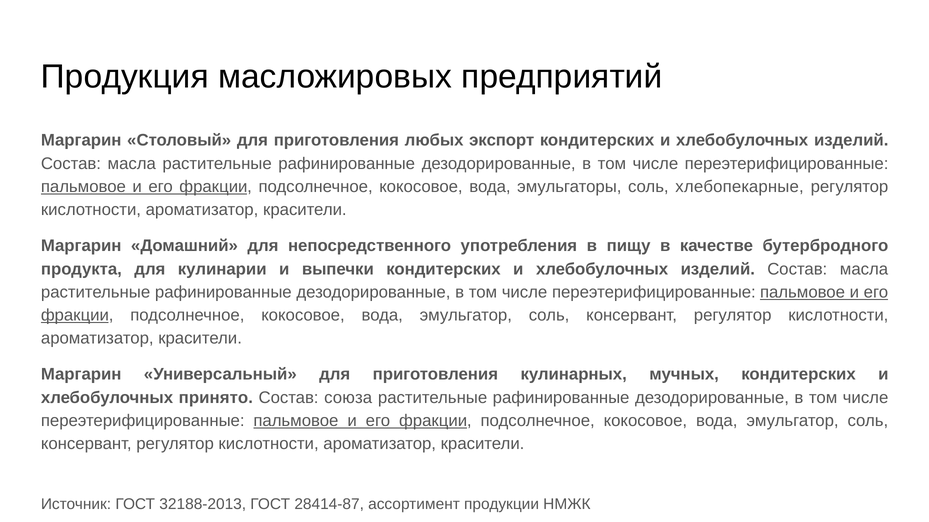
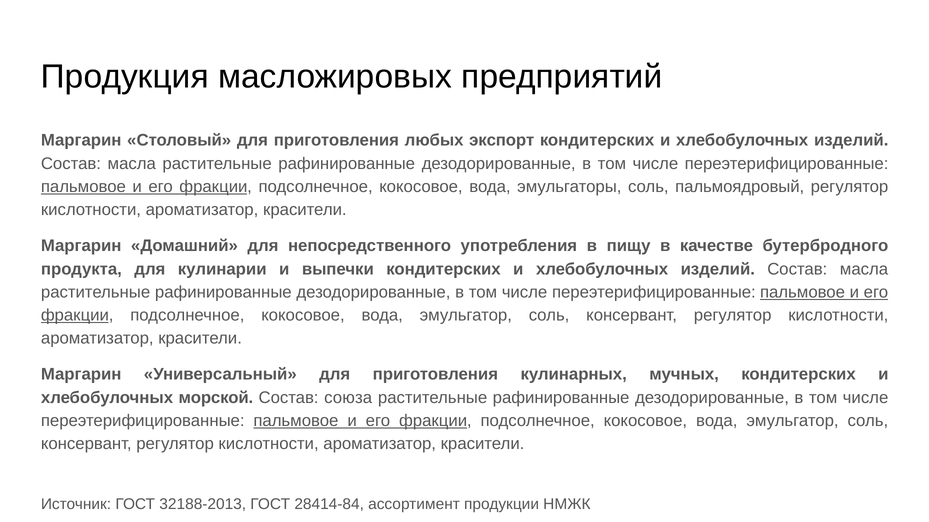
хлебопекарные: хлебопекарные -> пальмоядровый (740, 187)
принято: принято -> морской (216, 398)
28414-87: 28414-87 -> 28414-84 (329, 505)
